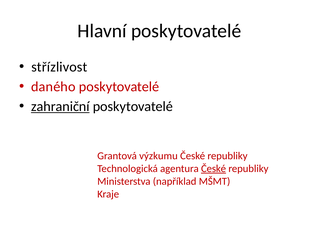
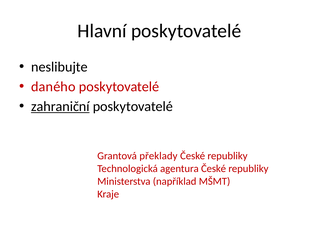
střízlivost: střízlivost -> neslibujte (59, 67)
výzkumu: výzkumu -> překlady (158, 156)
České underline: present -> none (214, 169)
